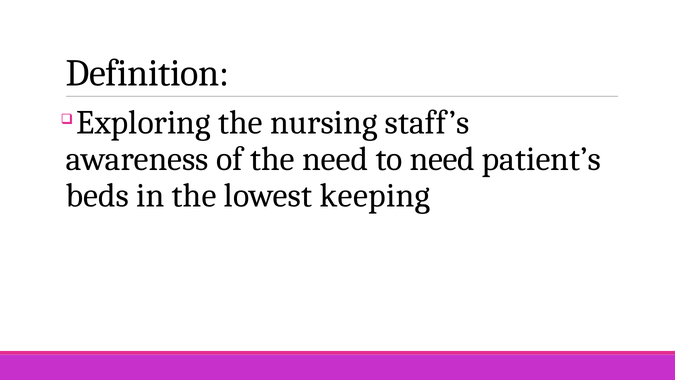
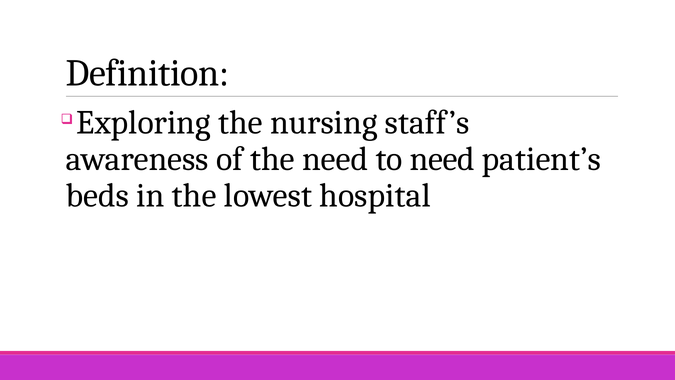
keeping: keeping -> hospital (375, 196)
